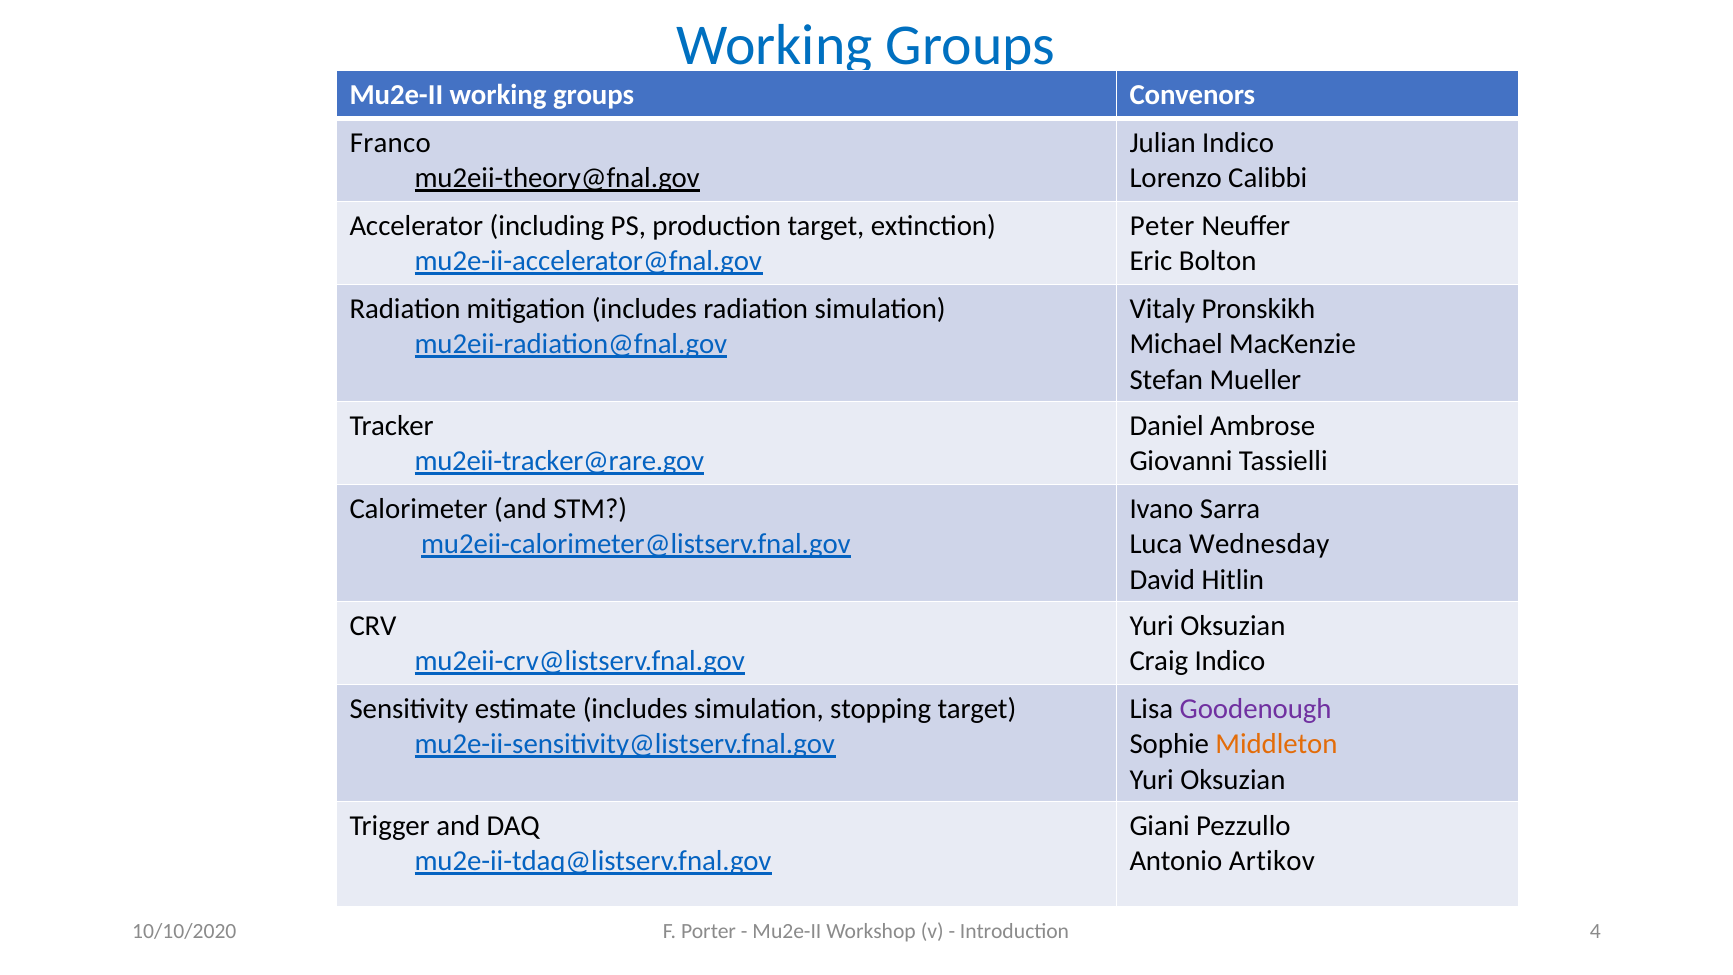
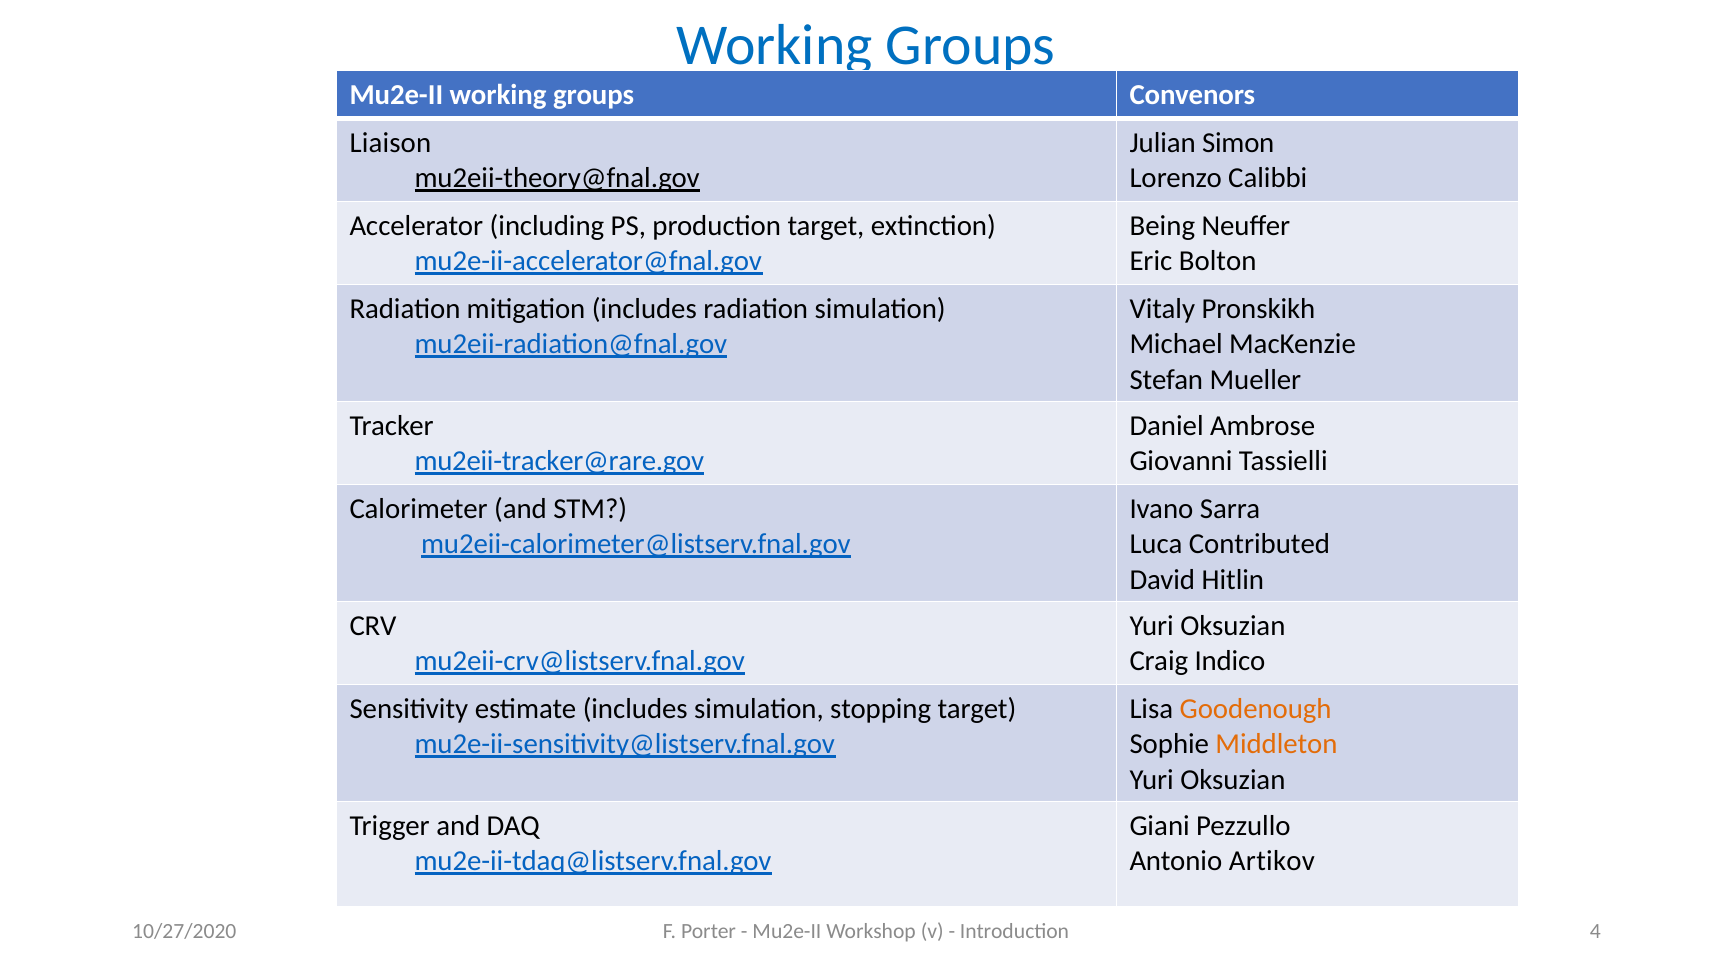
Franco: Franco -> Liaison (390, 143)
Julian Indico: Indico -> Simon (1238, 143)
Peter: Peter -> Being (1162, 226)
Wednesday: Wednesday -> Contributed (1259, 544)
Goodenough colour: purple -> orange (1256, 709)
10/10/2020: 10/10/2020 -> 10/27/2020 (184, 931)
